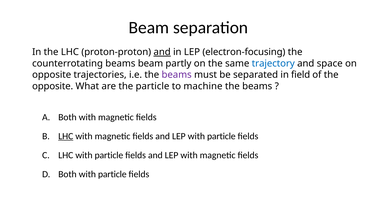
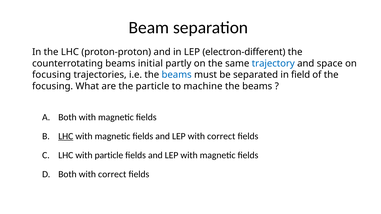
and underline: present -> none (162, 52)
electron-focusing: electron-focusing -> electron-different (244, 52)
beams beam: beam -> initial (150, 64)
opposite: opposite -> focusing (52, 75)
beams colour: purple -> blue (177, 75)
opposite: opposite -> focusing (53, 86)
LEP with particle: particle -> correct (221, 136)
Both with particle: particle -> correct (112, 175)
